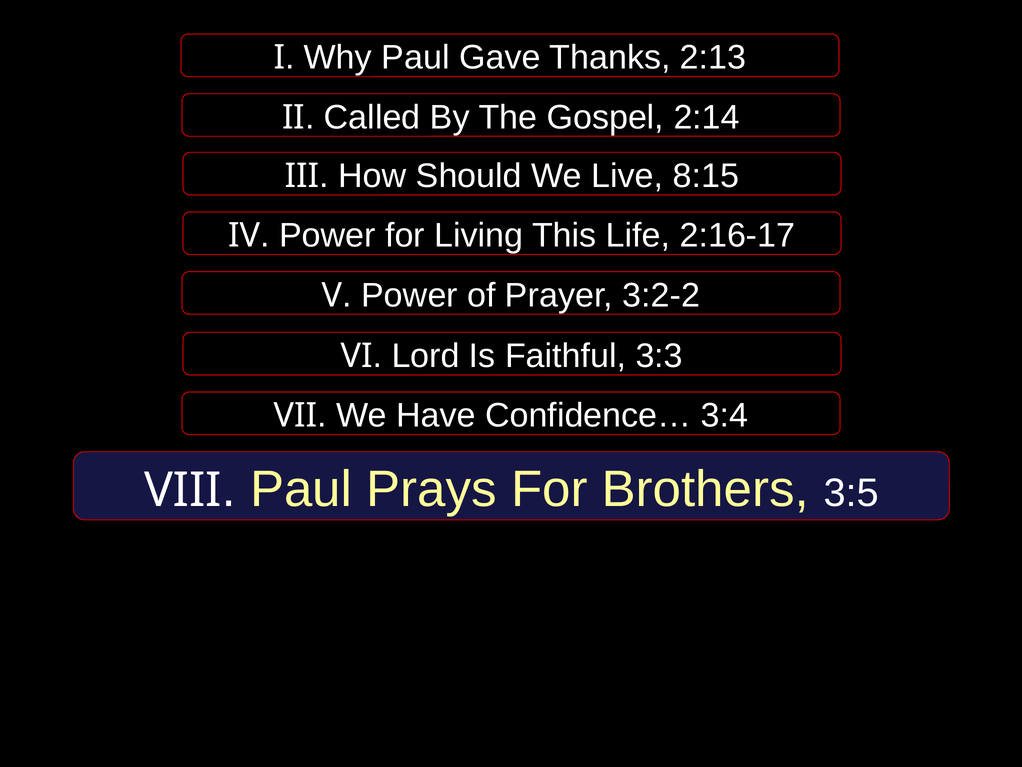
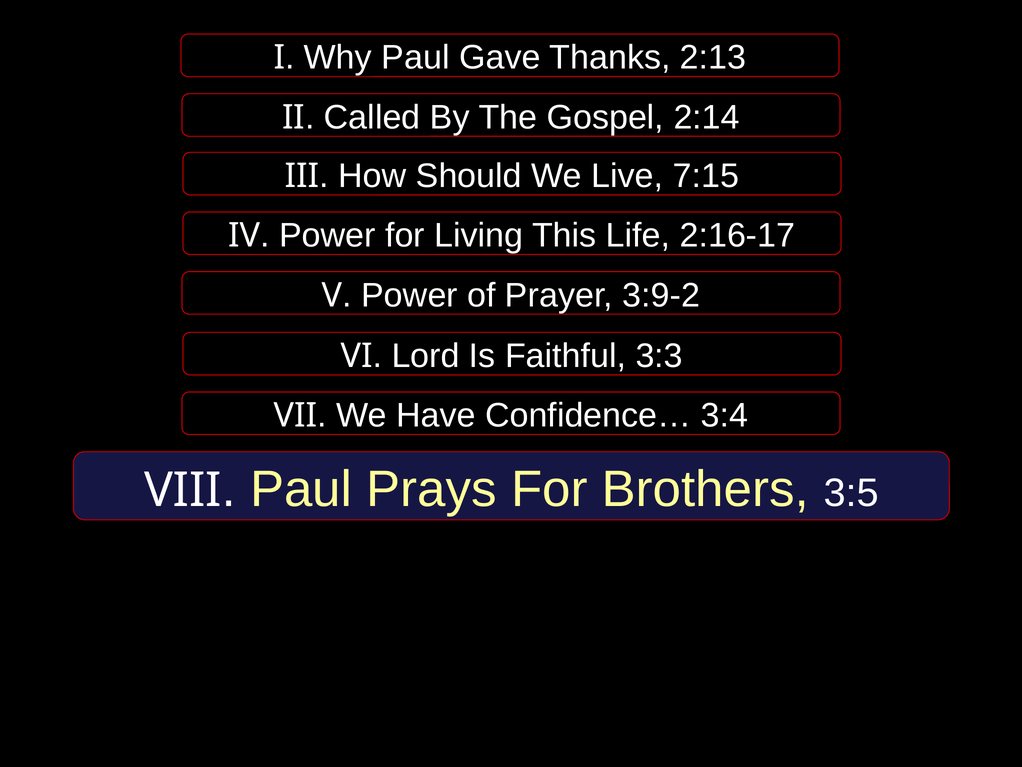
8:15: 8:15 -> 7:15 (706, 176)
3:2-2: 3:2-2 -> 3:9-2 (661, 295)
